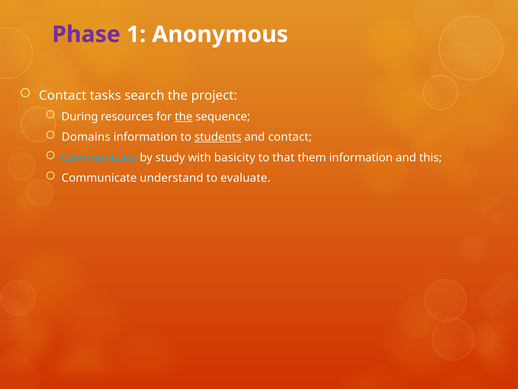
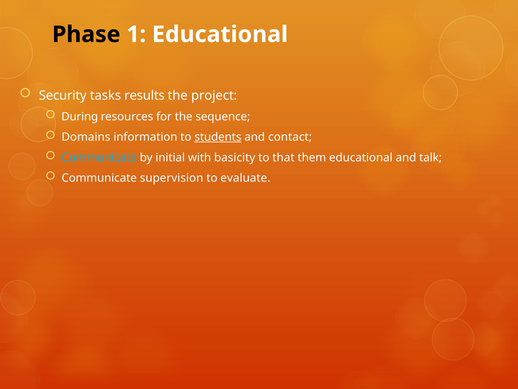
Phase colour: purple -> black (86, 34)
1 Anonymous: Anonymous -> Educational (220, 34)
Contact: Contact -> Security (63, 95)
search: search -> results (145, 95)
the underline: present -> none (184, 117)
study: study -> initial (170, 157)
them information: information -> educational (361, 157)
this: this -> talk (431, 157)
understand: understand -> supervision (172, 178)
